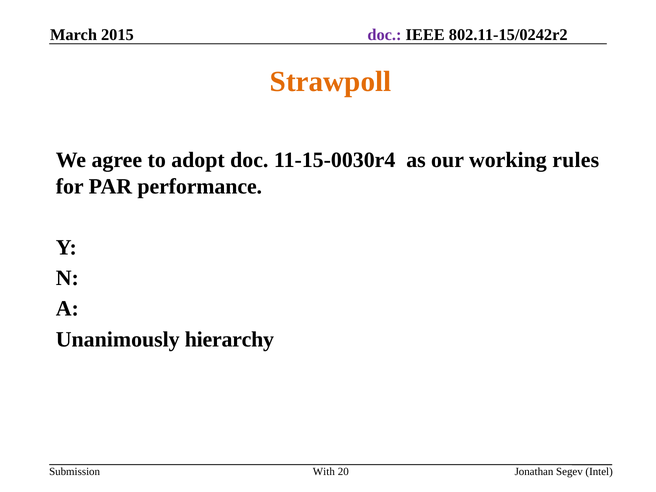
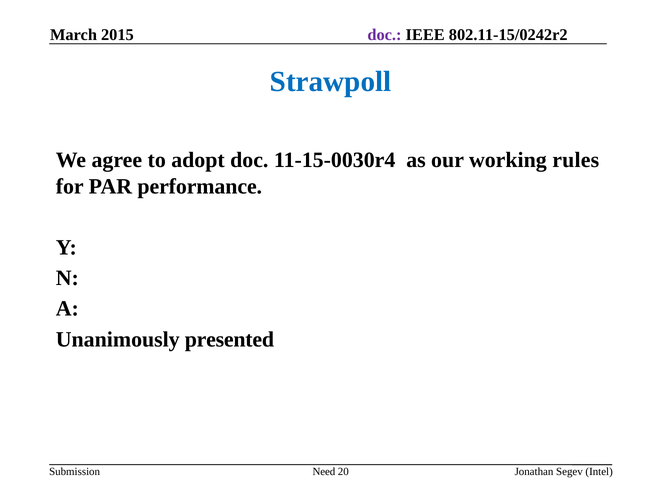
Strawpoll colour: orange -> blue (331, 82)
hierarchy: hierarchy -> presented (229, 339)
With: With -> Need (324, 472)
